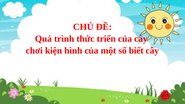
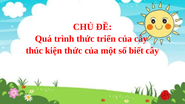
chơi: chơi -> thúc (34, 51)
kiện hình: hình -> thức (73, 51)
